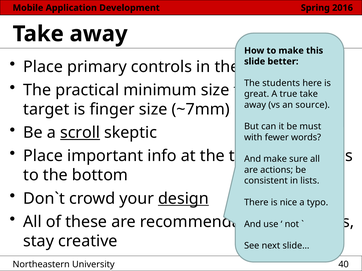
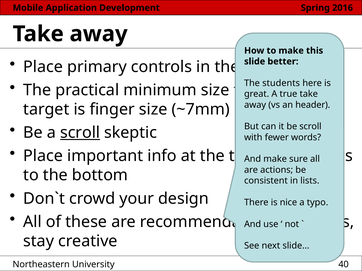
source: source -> header (313, 105)
be must: must -> scroll (310, 127)
design underline: present -> none (183, 199)
